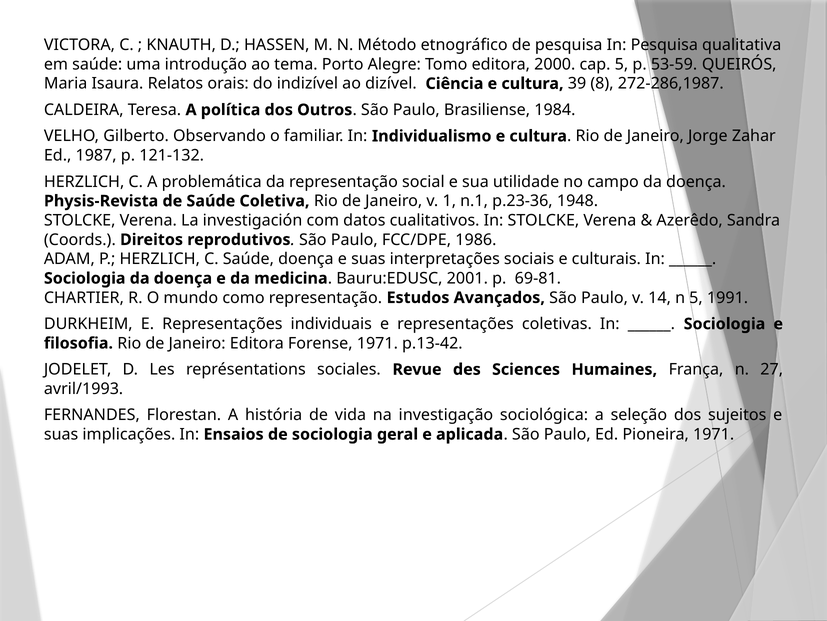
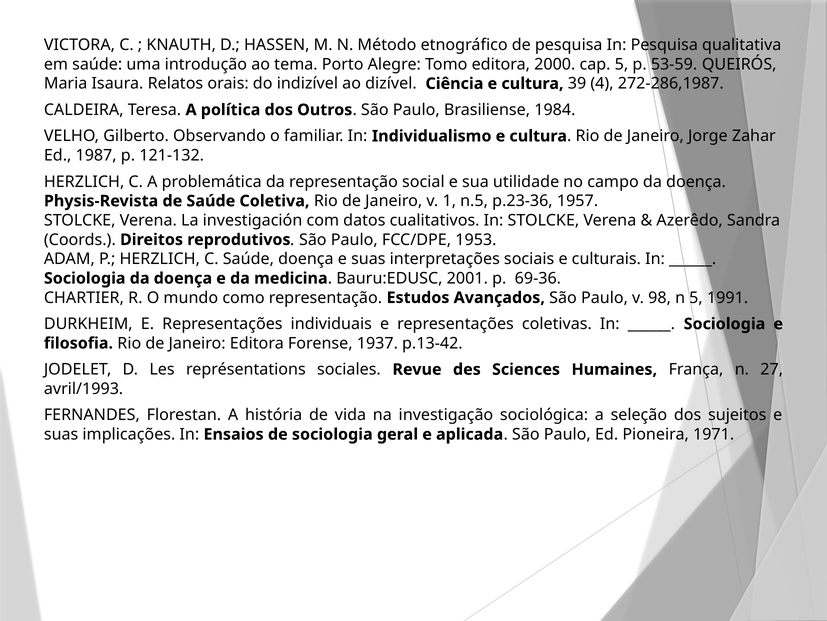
8: 8 -> 4 (602, 84)
n.1: n.1 -> n.5 (474, 201)
1948: 1948 -> 1957 (577, 201)
1986: 1986 -> 1953 (476, 239)
69-81: 69-81 -> 69-36 (538, 278)
14: 14 -> 98 (660, 297)
Forense 1971: 1971 -> 1937 (377, 343)
